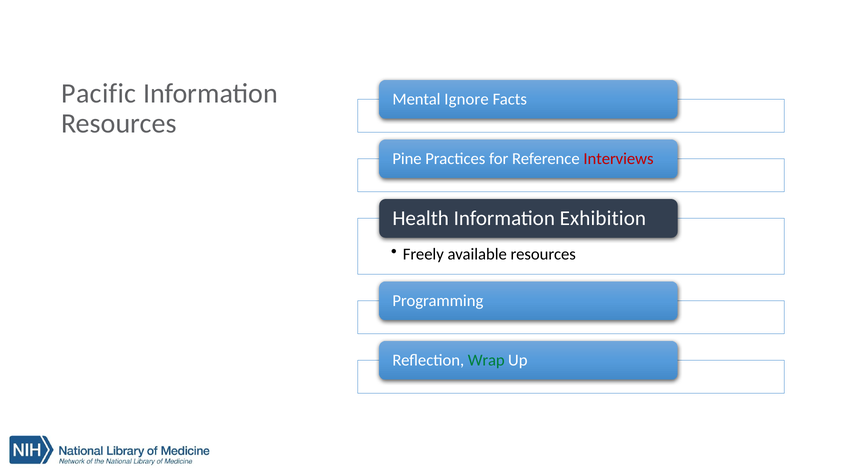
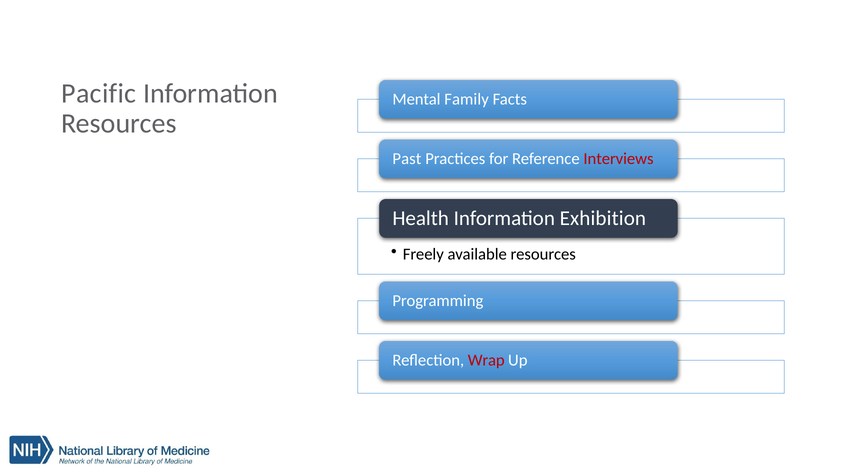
Ignore: Ignore -> Family (467, 99)
Pine: Pine -> Past (407, 159)
Wrap colour: green -> red (486, 360)
